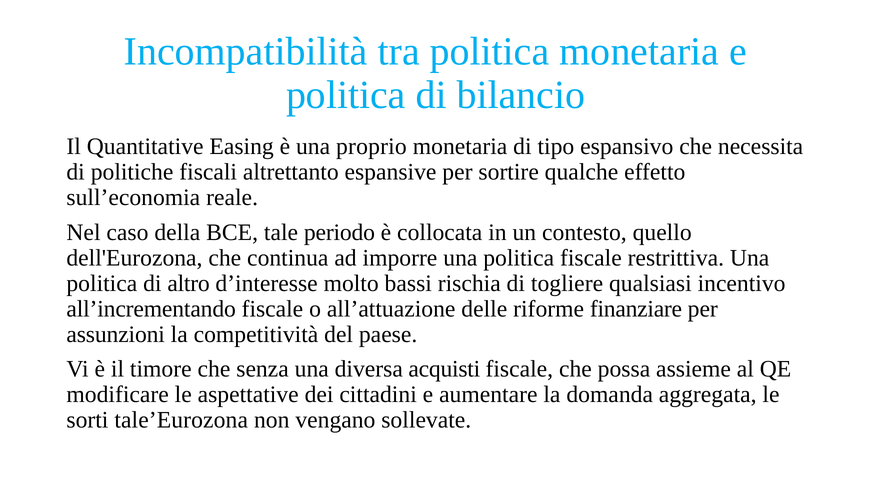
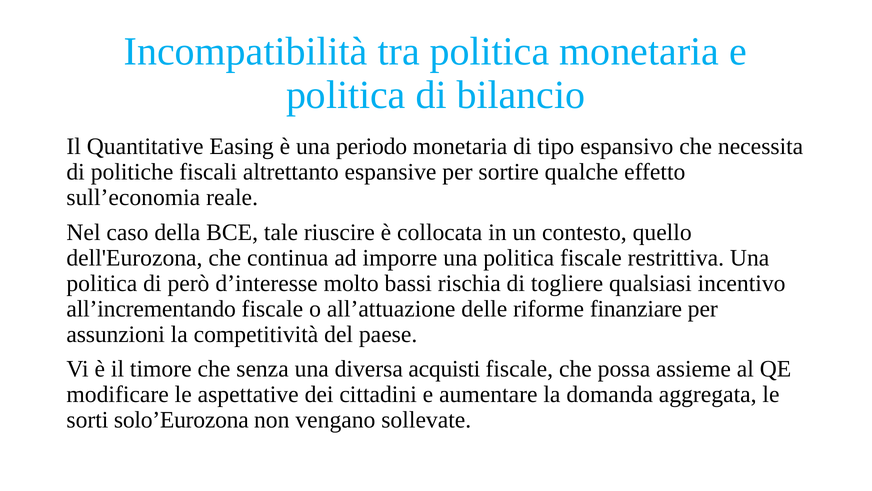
proprio: proprio -> periodo (372, 146)
periodo: periodo -> riuscire (339, 232)
altro: altro -> però (188, 283)
tale’Eurozona: tale’Eurozona -> solo’Eurozona (181, 420)
